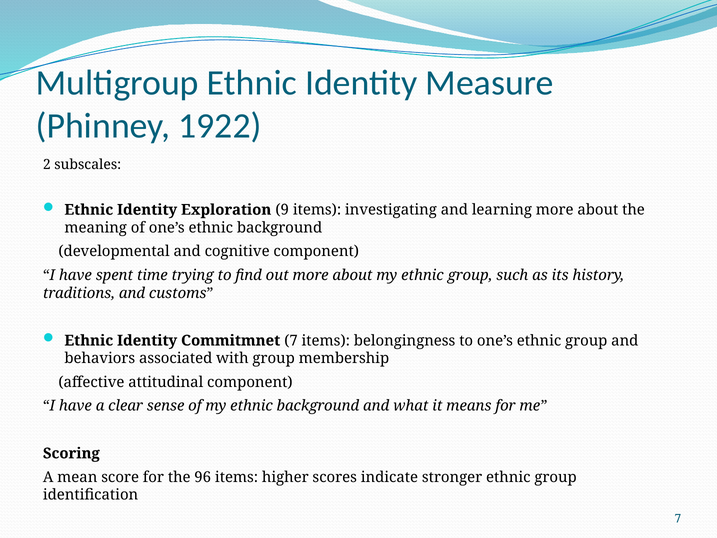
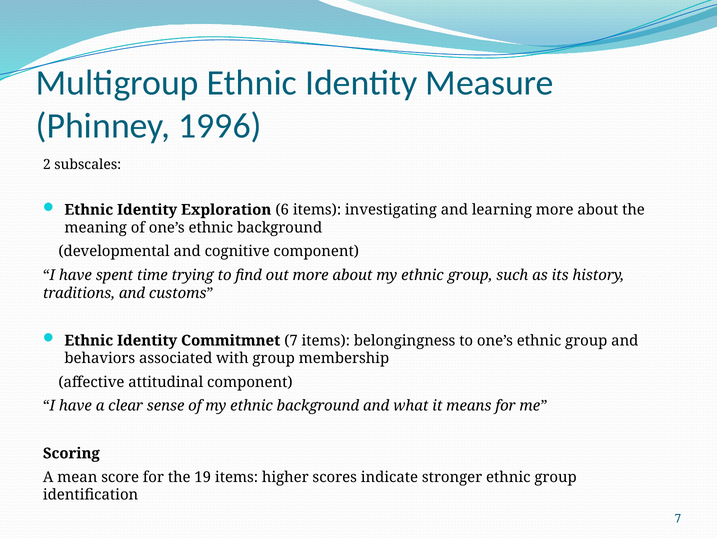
1922: 1922 -> 1996 (220, 126)
9: 9 -> 6 (282, 210)
96: 96 -> 19 (203, 477)
